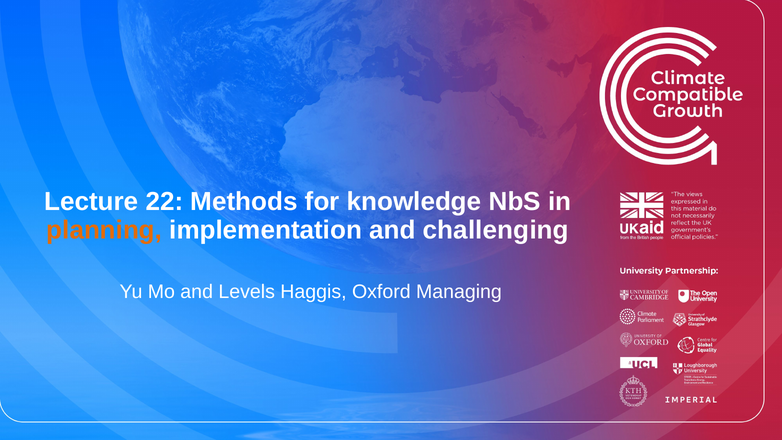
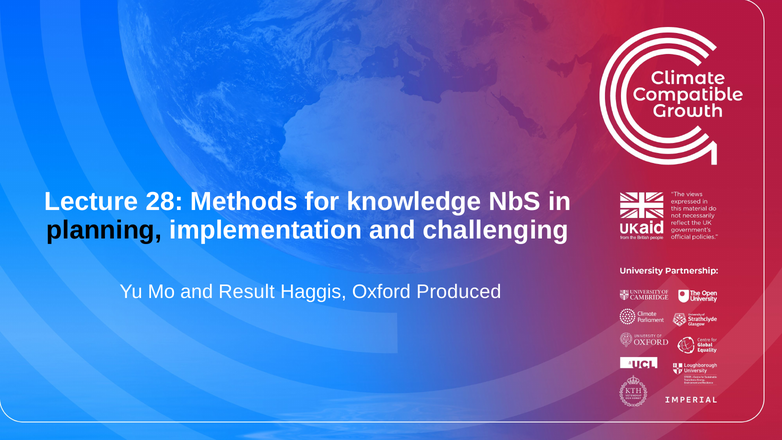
22: 22 -> 28 (164, 202)
planning colour: orange -> black (104, 230)
Levels: Levels -> Result (247, 292)
Managing: Managing -> Produced (459, 292)
